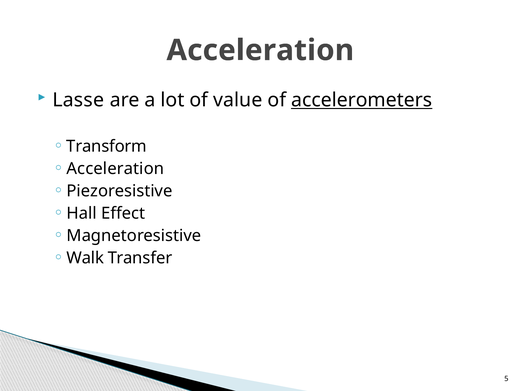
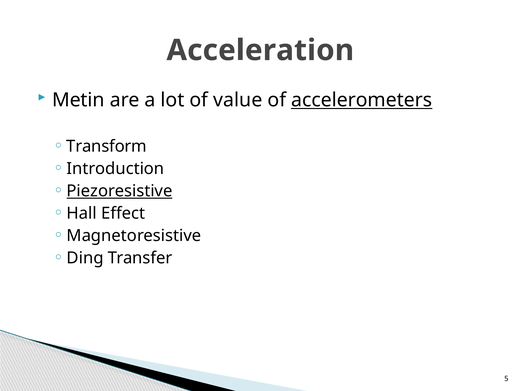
Lasse: Lasse -> Metin (78, 100)
Acceleration: Acceleration -> Introduction (115, 169)
Piezoresistive underline: none -> present (120, 191)
Walk: Walk -> Ding (85, 258)
